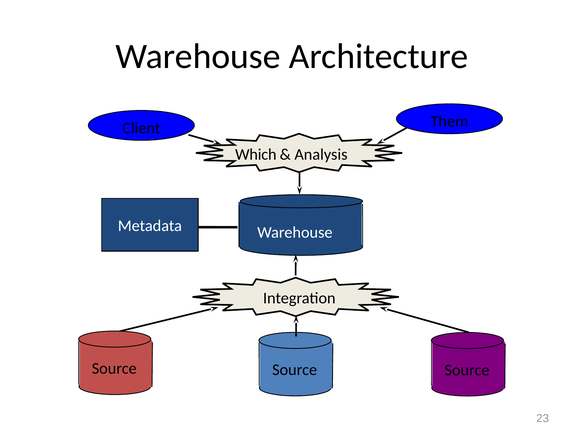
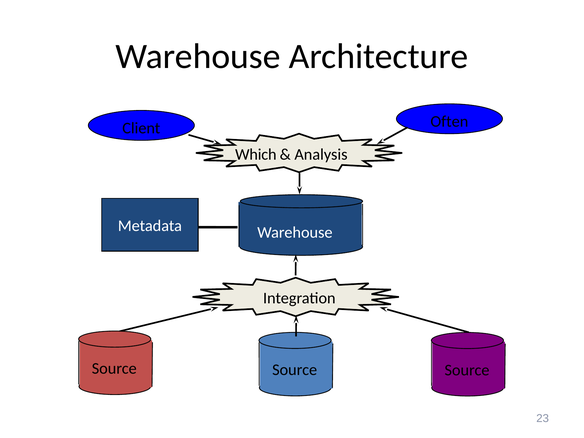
Them: Them -> Often (449, 121)
